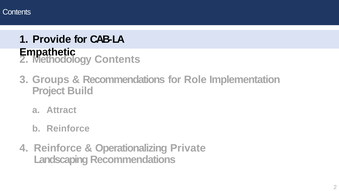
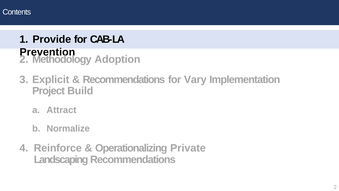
Empathetic: Empathetic -> Prevention (47, 52)
Methodology Contents: Contents -> Adoption (117, 59)
Groups: Groups -> Explicit (51, 79)
Role: Role -> Vary (195, 79)
Reinforce: Reinforce -> Normalize (68, 128)
